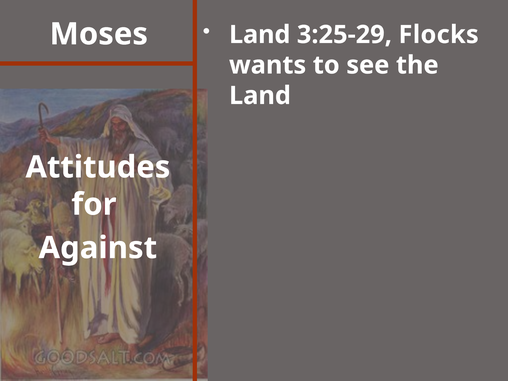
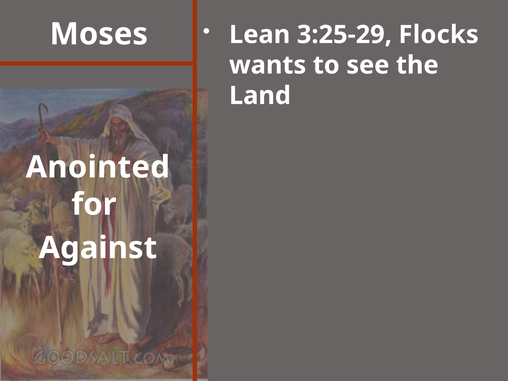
Land: Land -> Lean (260, 35)
Attitudes: Attitudes -> Anointed (98, 167)
